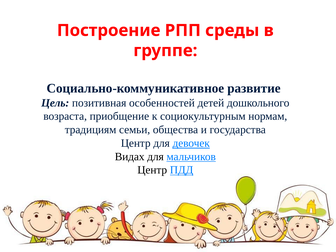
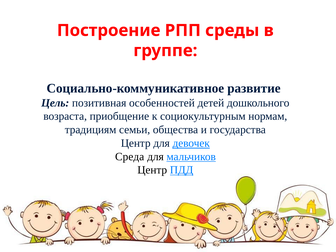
Видах: Видах -> Среда (130, 157)
